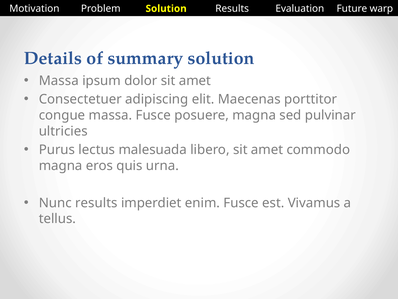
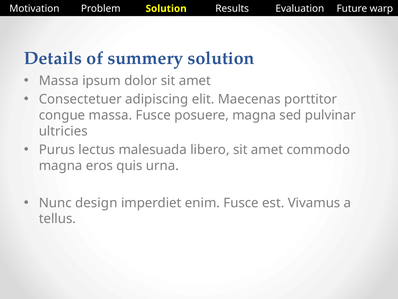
summary: summary -> summery (145, 58)
Nunc results: results -> design (96, 203)
